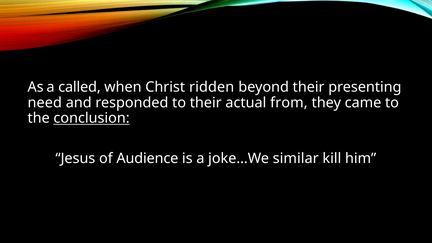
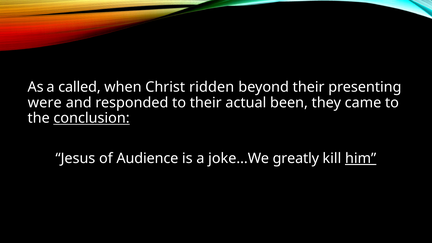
need: need -> were (45, 103)
from: from -> been (289, 103)
similar: similar -> greatly (296, 158)
him underline: none -> present (361, 158)
